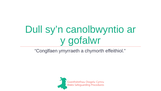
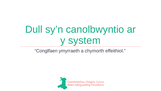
gofalwr: gofalwr -> system (84, 40)
